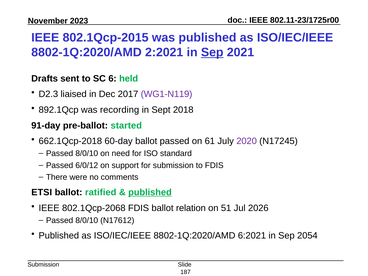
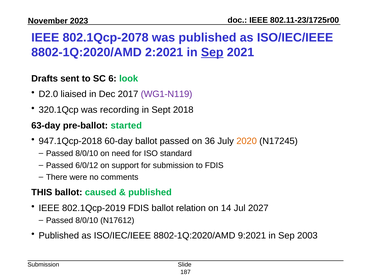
802.1Qcp-2015: 802.1Qcp-2015 -> 802.1Qcp-2078 (106, 38)
held: held -> look (129, 79)
D2.3: D2.3 -> D2.0 (48, 94)
892.1Qcp: 892.1Qcp -> 320.1Qcp (59, 110)
91-day: 91-day -> 63-day (46, 125)
662.1Qcp-2018: 662.1Qcp-2018 -> 947.1Qcp-2018 (70, 141)
61: 61 -> 36 (210, 141)
2020 colour: purple -> orange (247, 141)
ETSI: ETSI -> THIS (42, 192)
ratified: ratified -> caused (101, 192)
published underline: present -> none (150, 192)
802.1Qcp-2068: 802.1Qcp-2068 -> 802.1Qcp-2019 (94, 208)
51: 51 -> 14 (226, 208)
2026: 2026 -> 2027 (258, 208)
6:2021: 6:2021 -> 9:2021 (252, 235)
2054: 2054 -> 2003 (307, 235)
